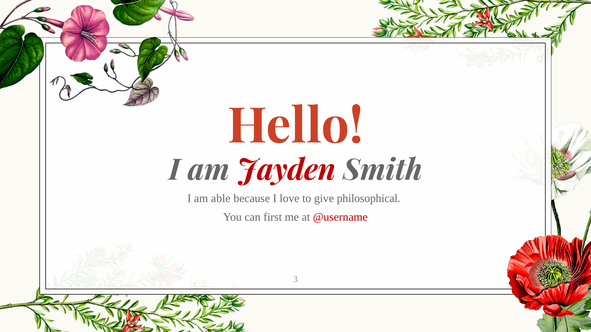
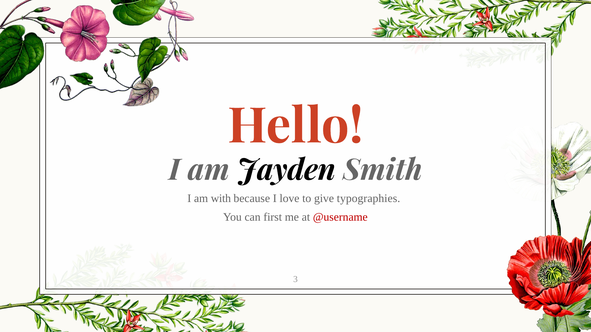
Jayden colour: red -> black (286, 170)
able: able -> with (221, 199)
philosophical: philosophical -> typographies (369, 199)
